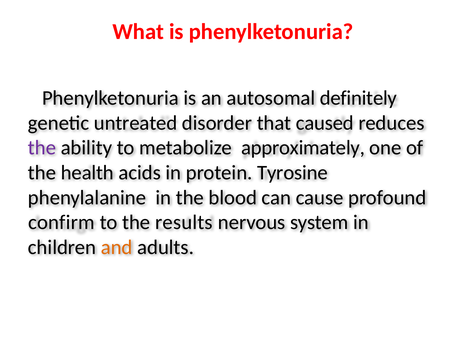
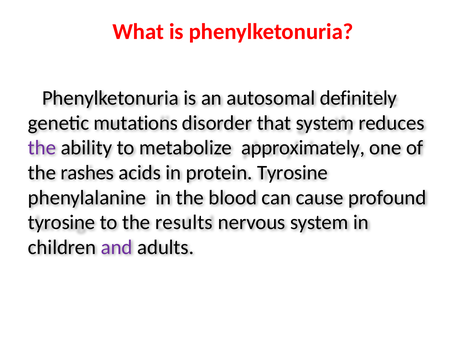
untreated: untreated -> mutations (136, 123)
that caused: caused -> system (325, 123)
health: health -> rashes (87, 172)
confirm: confirm -> tyrosine (62, 222)
and colour: orange -> purple (117, 247)
